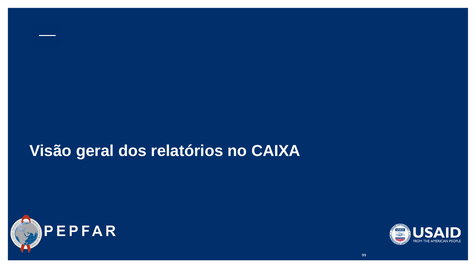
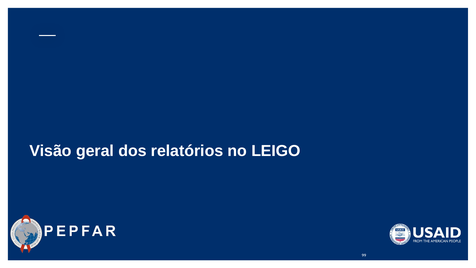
CAIXA: CAIXA -> LEIGO (276, 151)
